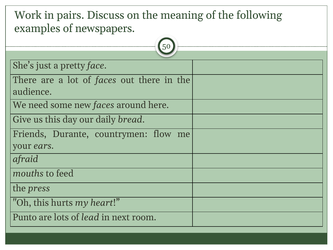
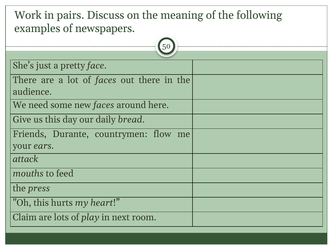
afraid: afraid -> attack (25, 159)
Punto: Punto -> Claim (25, 217)
lead: lead -> play (90, 217)
